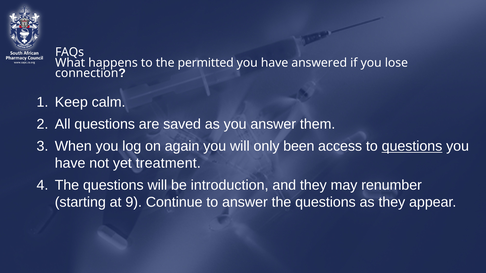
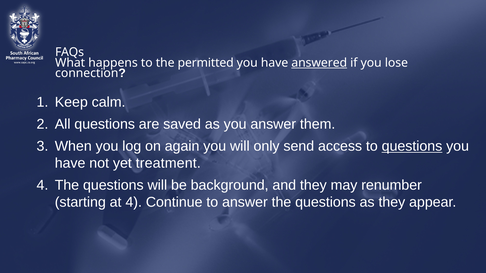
answered underline: none -> present (319, 63)
been: been -> send (299, 147)
introduction: introduction -> background (230, 186)
at 9: 9 -> 4 (134, 202)
